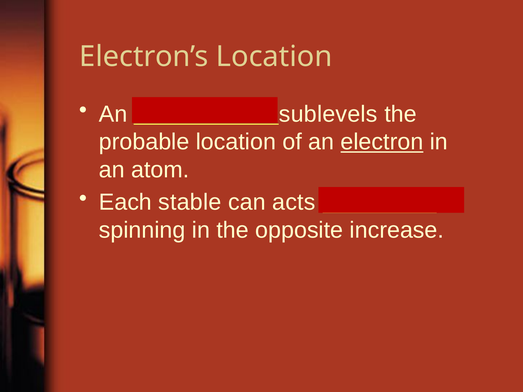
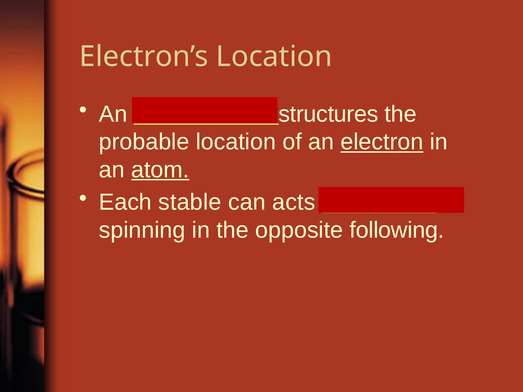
sublevels: sublevels -> structures (328, 114)
atom underline: none -> present (160, 170)
increase: increase -> following (397, 230)
